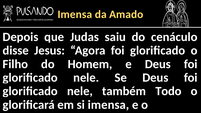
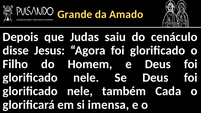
Imensa: Imensa -> Grande (75, 14)
Todo: Todo -> Cada (168, 91)
